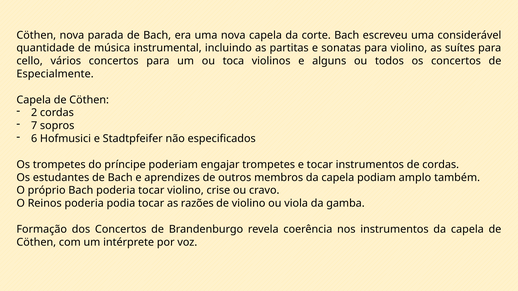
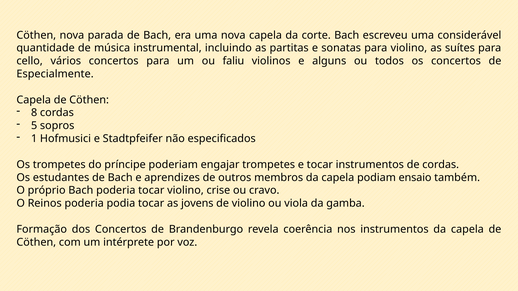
toca: toca -> faliu (233, 61)
2: 2 -> 8 (34, 113)
7: 7 -> 5 (34, 126)
6: 6 -> 1 (34, 139)
amplo: amplo -> ensaio (415, 178)
razões: razões -> jovens (197, 204)
